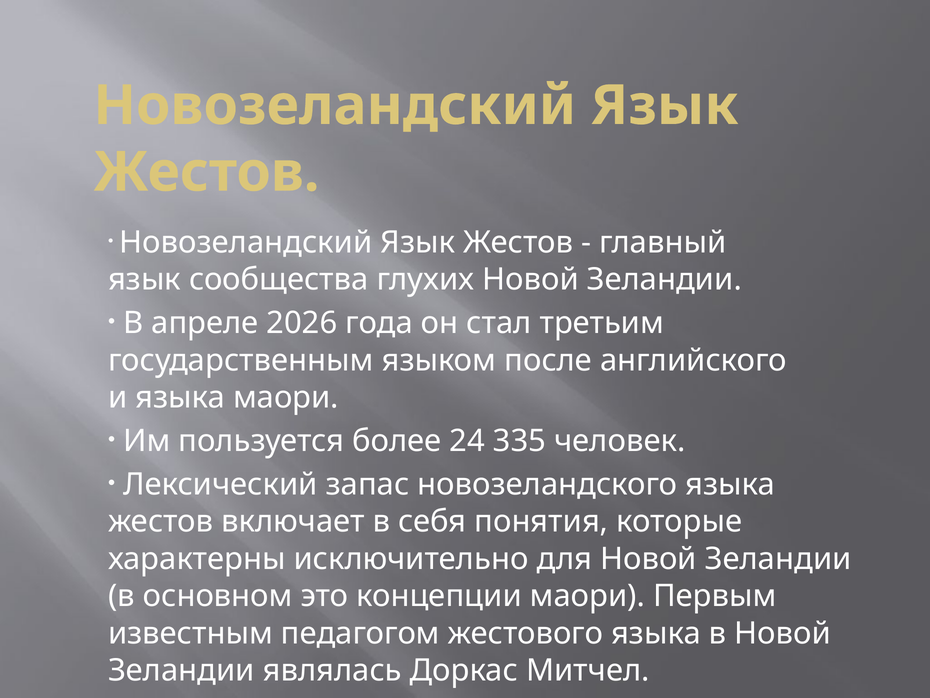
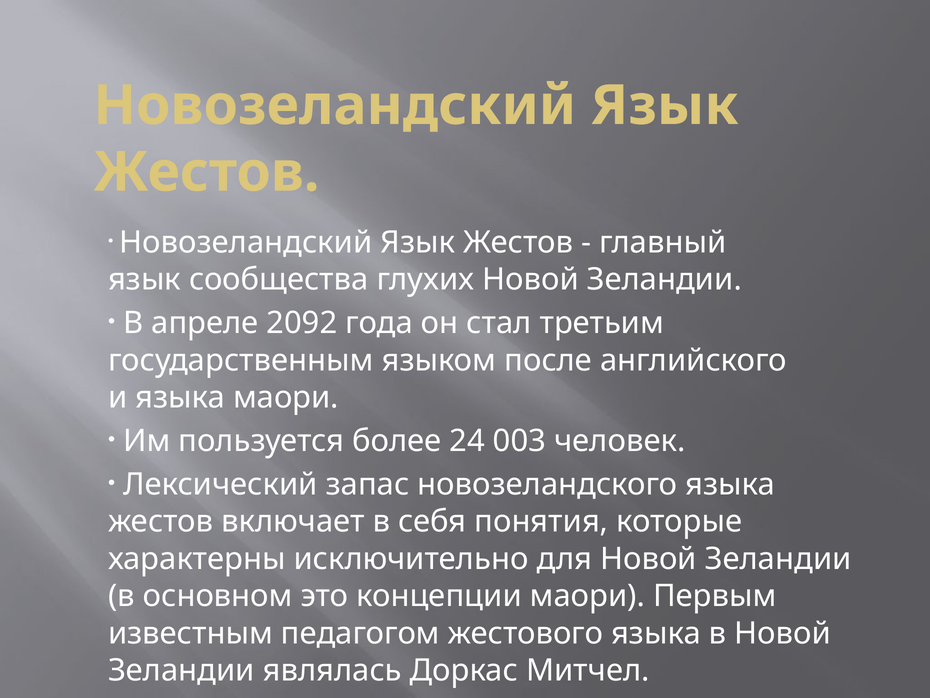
2026: 2026 -> 2092 (302, 323)
335: 335 -> 003 (520, 441)
